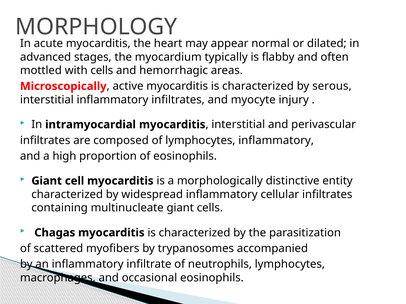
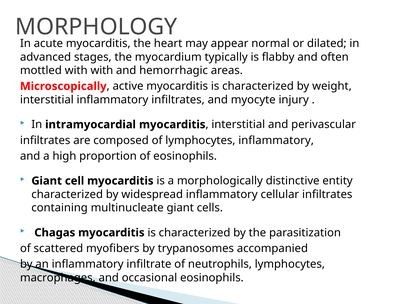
with cells: cells -> with (102, 71)
serous: serous -> weight (332, 86)
